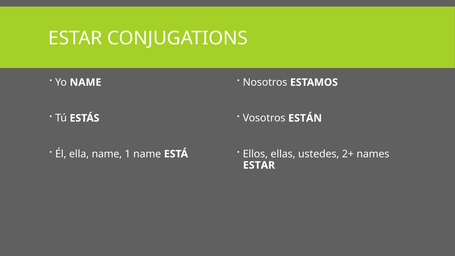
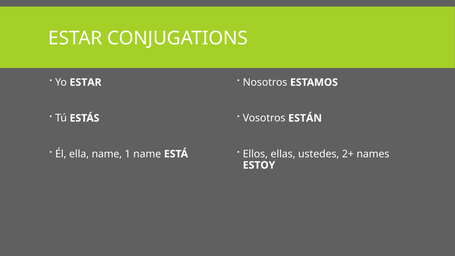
Yo NAME: NAME -> ESTAR (86, 82)
ESTAR: ESTAR -> ESTOY (259, 165)
